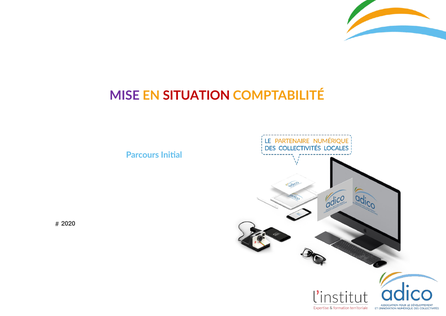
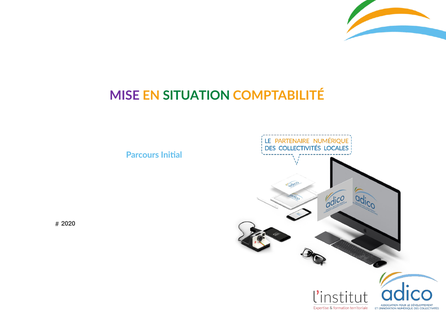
SITUATION colour: red -> green (196, 95)
